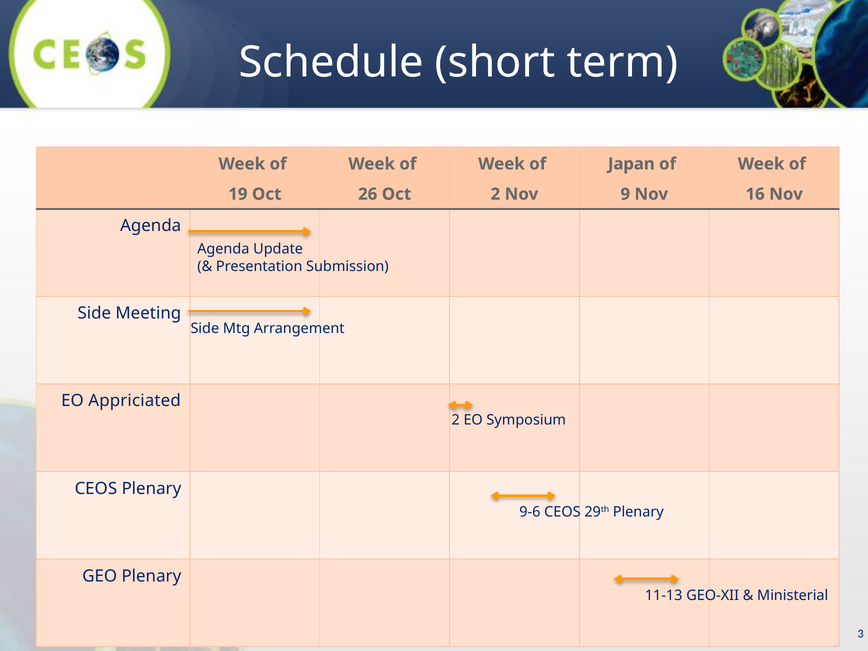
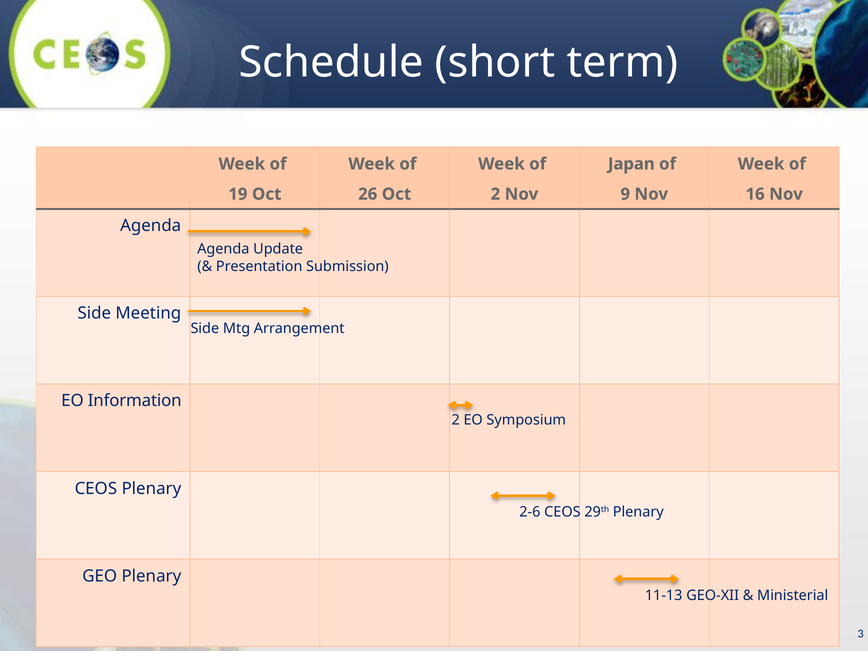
Appriciated: Appriciated -> Information (135, 401)
9-6: 9-6 -> 2-6 (530, 512)
